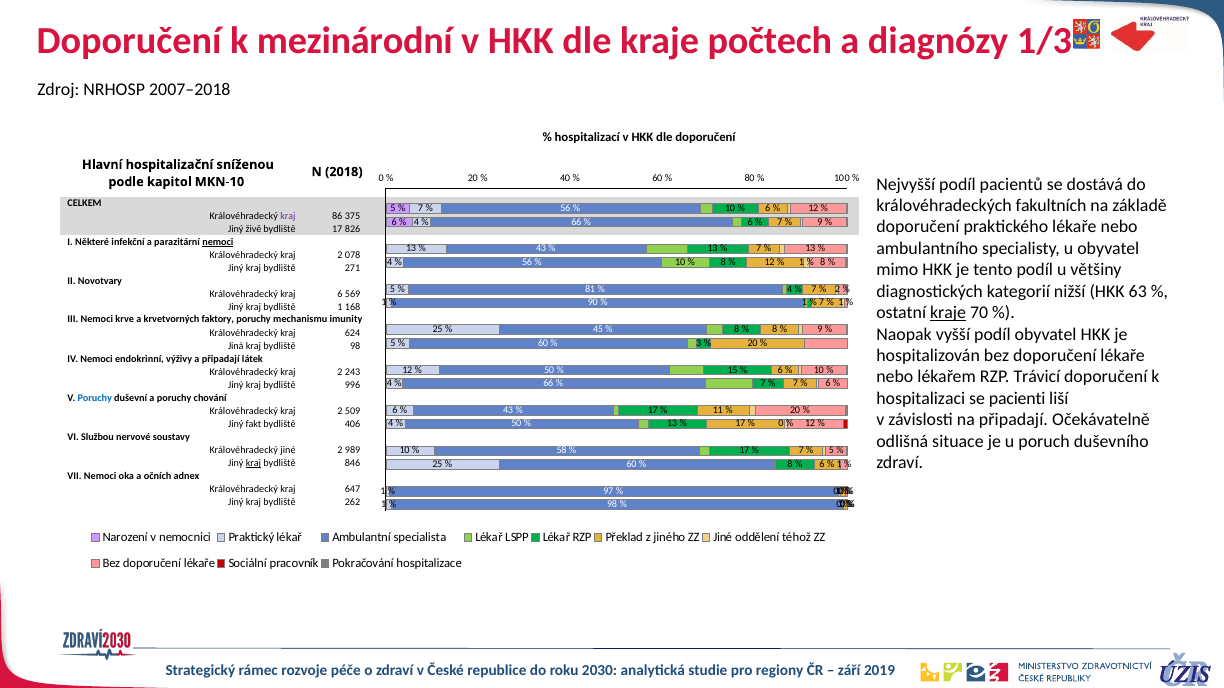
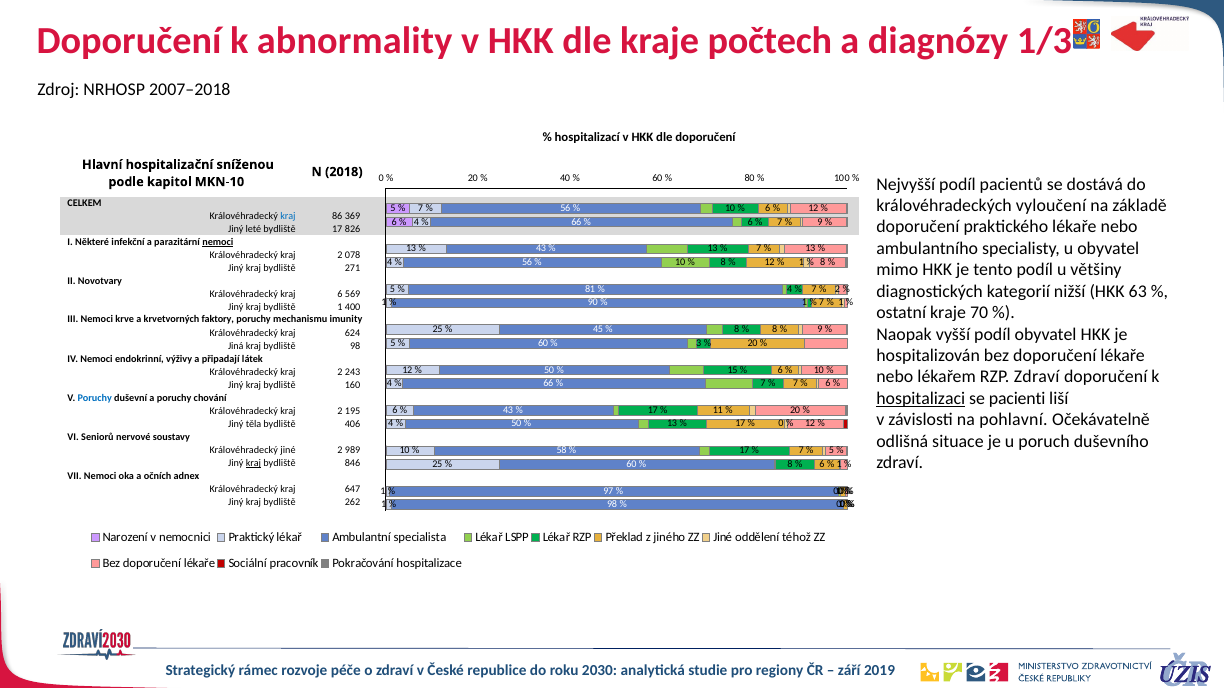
mezinárodní: mezinárodní -> abnormality (355, 41)
fakultních: fakultních -> vyloučení (1051, 206)
kraj colour: purple -> blue (288, 216)
375: 375 -> 369 (353, 216)
živě: živě -> leté (253, 229)
168: 168 -> 400 (353, 307)
kraje underline: present -> none (948, 313)
RZP Trávicí: Trávicí -> Zdraví (1037, 377)
996: 996 -> 160 (353, 385)
hospitalizaci underline: none -> present (921, 399)
509: 509 -> 195 (353, 411)
na připadají: připadají -> pohlavní (1013, 420)
fakt: fakt -> těla (253, 424)
Službou: Službou -> Seniorů (97, 437)
